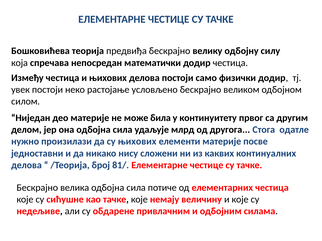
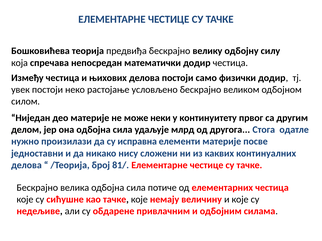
била: била -> неки (161, 118)
су њихових: њихових -> исправна (137, 142)
